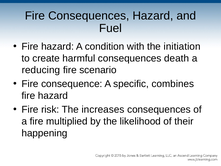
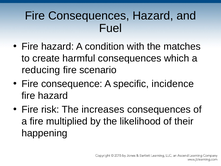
initiation: initiation -> matches (182, 46)
death: death -> which (177, 58)
combines: combines -> incidence (173, 84)
